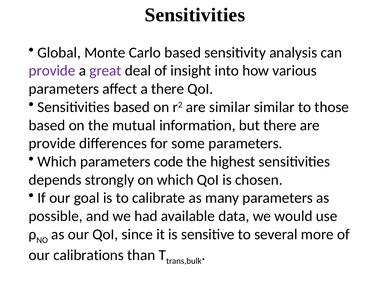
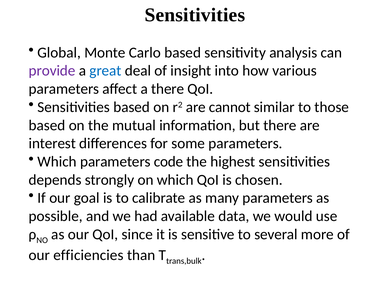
great colour: purple -> blue (105, 71)
are similar: similar -> cannot (230, 107)
provide: provide -> interest (52, 144)
calibrations: calibrations -> efficiencies (88, 255)
